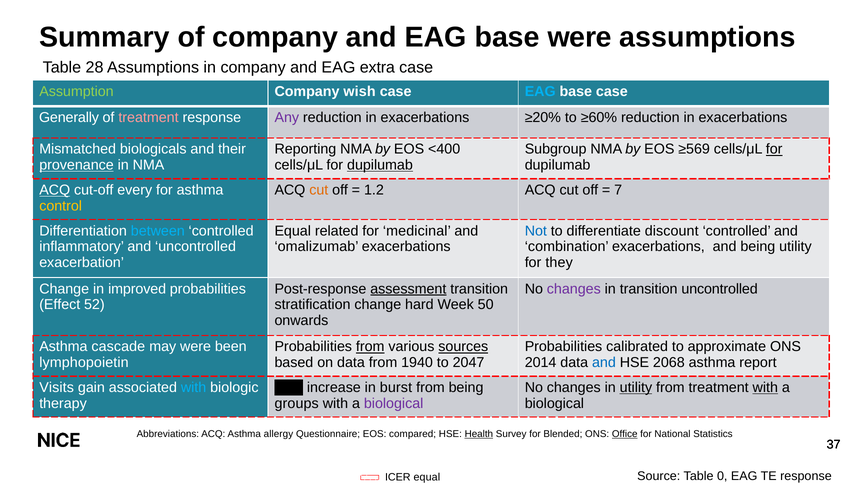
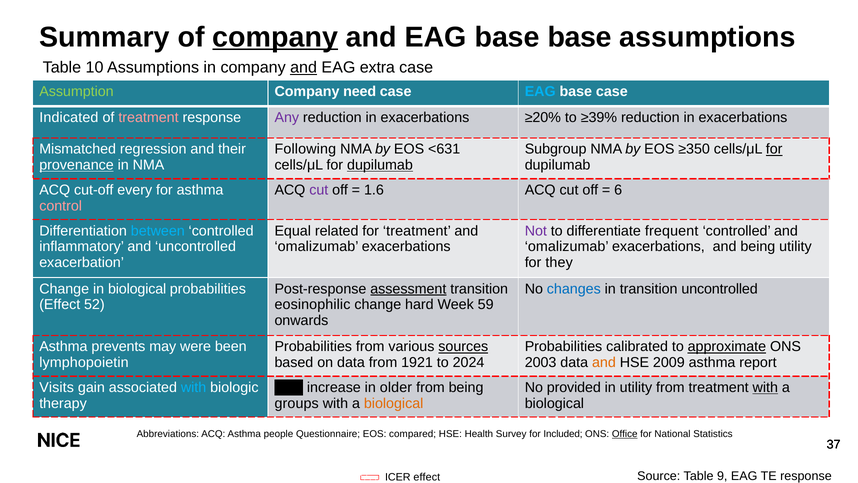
company underline: none -> present (275, 37)
base were: were -> base (580, 37)
28: 28 -> 10 (95, 67)
and underline: none -> present (304, 67)
wish: wish -> need (360, 91)
Generally: Generally -> Indicated (69, 118)
≥60%: ≥60% -> ≥39% (599, 118)
biologicals: biologicals -> regression (153, 149)
Reporting: Reporting -> Following (305, 149)
<400: <400 -> <631 (444, 149)
≥569: ≥569 -> ≥350 (694, 149)
ACQ underline: present -> none (55, 190)
cut colour: orange -> purple (319, 190)
1.2: 1.2 -> 1.6 (374, 190)
7: 7 -> 6 (618, 190)
control colour: yellow -> pink (61, 206)
for medicinal: medicinal -> treatment (417, 231)
Not colour: blue -> purple (536, 231)
discount: discount -> frequent (672, 231)
combination: combination -> omalizumab (567, 247)
in improved: improved -> biological (137, 289)
changes colour: purple -> blue (574, 289)
stratification: stratification -> eosinophilic (312, 304)
50: 50 -> 59 (486, 304)
cascade: cascade -> prevents (118, 346)
from underline: present -> none (370, 346)
approximate underline: none -> present (727, 346)
1940: 1940 -> 1921 (417, 362)
2047: 2047 -> 2024 (469, 362)
2014: 2014 -> 2003 (541, 362)
and colour: blue -> orange (604, 362)
2068: 2068 -> 2009 (669, 362)
burst: burst -> older (396, 387)
changes: changes -> provided (574, 387)
utility underline: present -> none (636, 387)
biological colour: purple -> orange (394, 403)
allergy: allergy -> people (278, 434)
Health underline: present -> none (479, 434)
Blended: Blended -> Included (563, 434)
0: 0 -> 9 (722, 476)
ICER equal: equal -> effect (427, 477)
